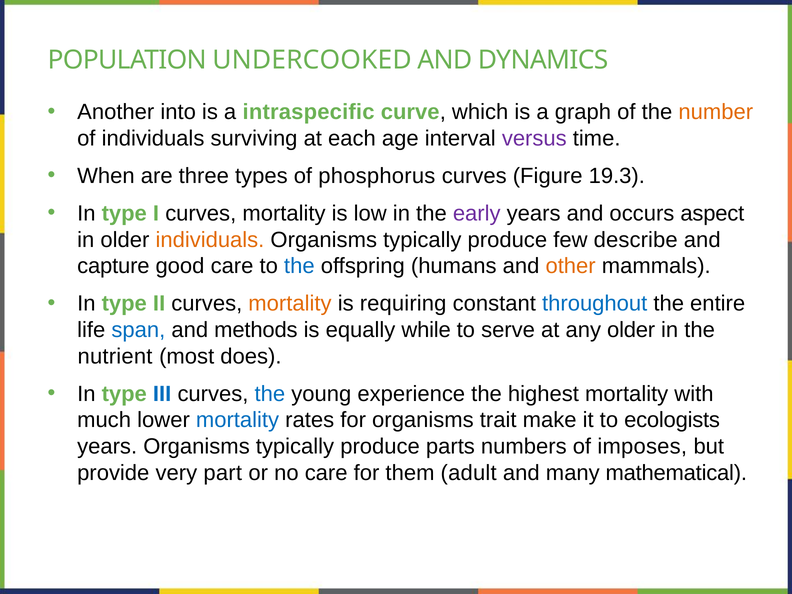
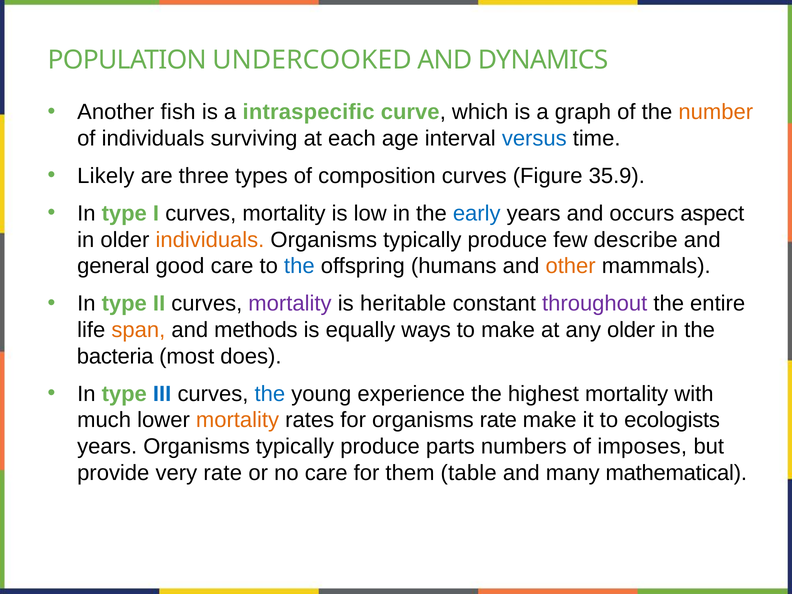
into: into -> fish (178, 112)
versus colour: purple -> blue (534, 139)
When: When -> Likely (106, 176)
phosphorus: phosphorus -> composition (377, 176)
19.3: 19.3 -> 35.9 (617, 176)
early colour: purple -> blue (477, 213)
capture: capture -> general (113, 266)
mortality colour: orange -> purple (290, 304)
requiring: requiring -> heritable (403, 304)
throughout colour: blue -> purple (595, 304)
span colour: blue -> orange (138, 330)
while: while -> ways (426, 330)
to serve: serve -> make (508, 330)
nutrient: nutrient -> bacteria (115, 356)
mortality colour: blue -> orange (238, 420)
organisms trait: trait -> rate (498, 420)
very part: part -> rate (223, 473)
adult: adult -> table (469, 473)
